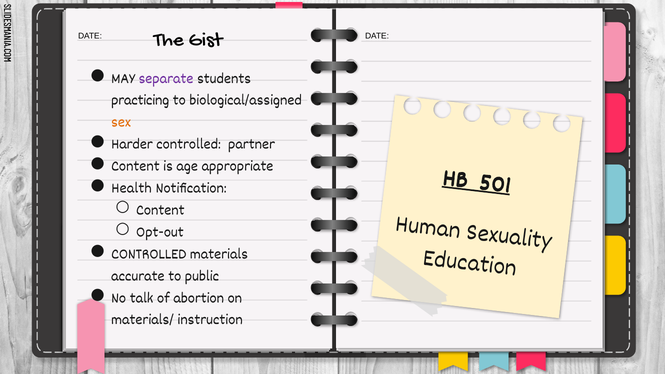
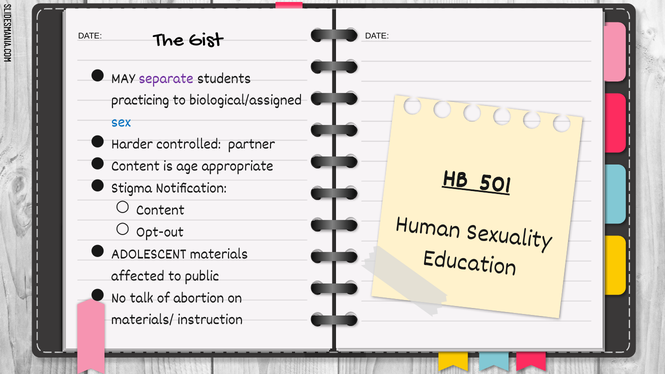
sex colour: orange -> blue (121, 122)
Health: Health -> Stigma (132, 188)
CONTROLLED: CONTROLLED -> ADOLESCENT (149, 253)
accurate: accurate -> affected (138, 275)
